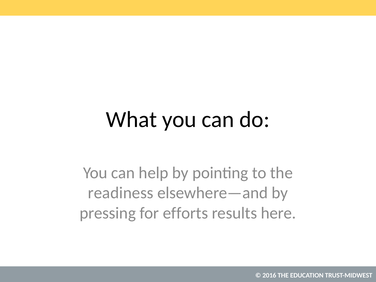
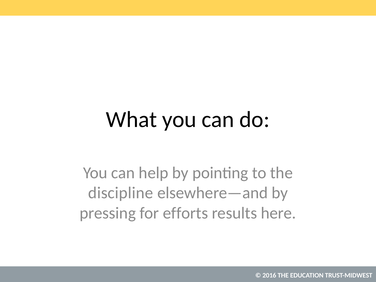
readiness: readiness -> discipline (121, 193)
